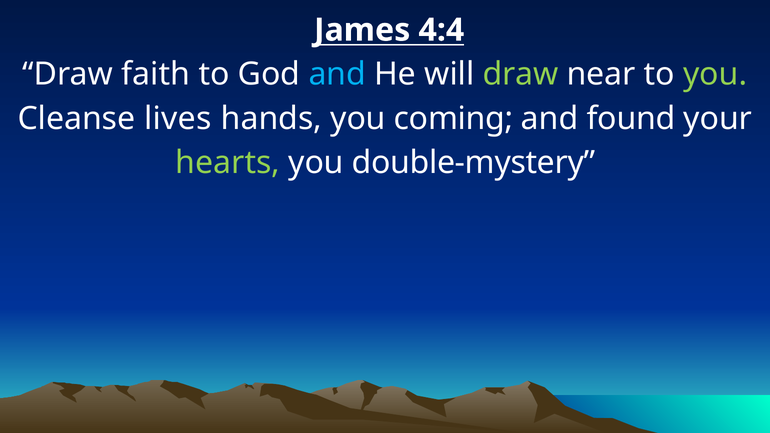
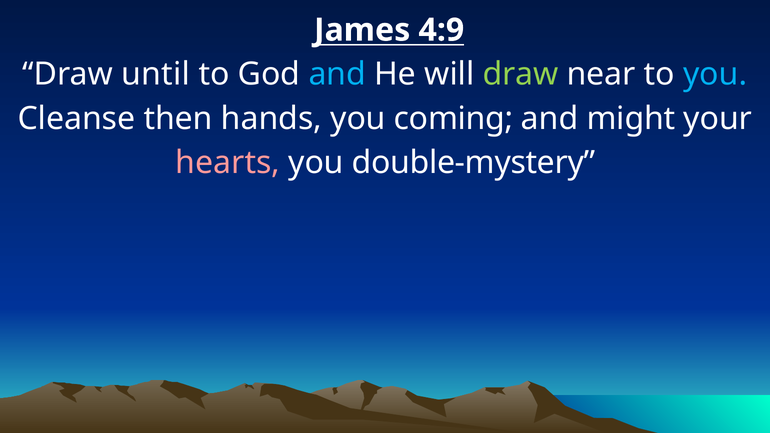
4:4: 4:4 -> 4:9 (441, 30)
faith: faith -> until (156, 74)
you colour: light green -> light blue (715, 74)
lives: lives -> then (178, 119)
found: found -> might (631, 119)
hearts colour: light green -> pink (228, 163)
